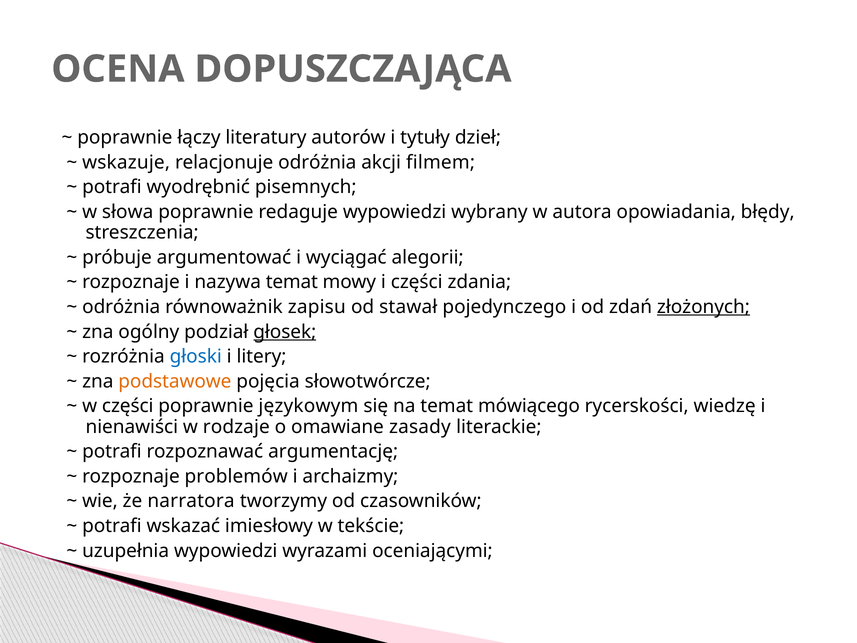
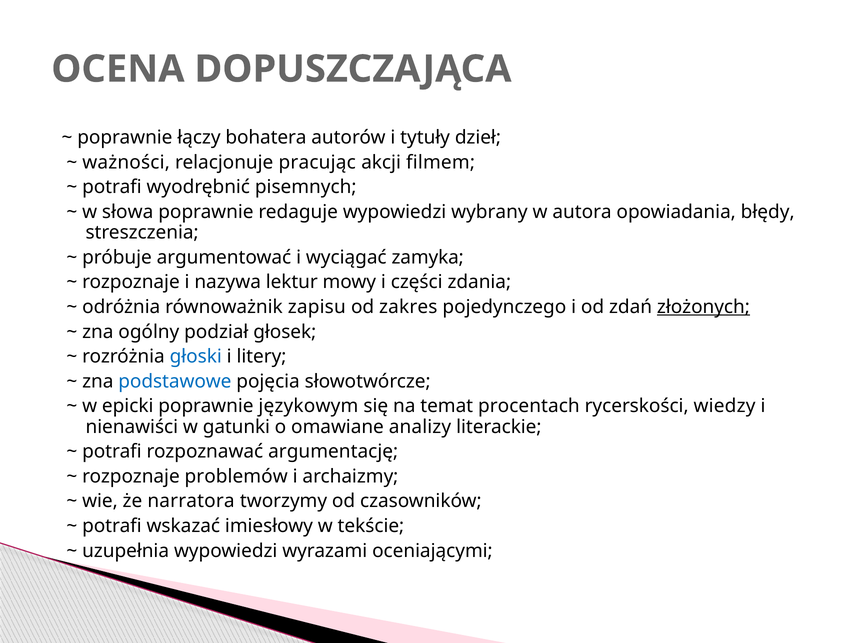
literatury: literatury -> bohatera (266, 137)
wskazuje: wskazuje -> ważności (126, 162)
relacjonuje odróżnia: odróżnia -> pracując (317, 162)
alegorii: alegorii -> zamyka (428, 257)
nazywa temat: temat -> lektur (292, 282)
stawał: stawał -> zakres (408, 307)
głosek underline: present -> none (285, 332)
podstawowe colour: orange -> blue (175, 381)
w części: części -> epicki (128, 406)
mówiącego: mówiącego -> procentach (529, 406)
wiedzę: wiedzę -> wiedzy (725, 406)
rodzaje: rodzaje -> gatunki (236, 427)
zasady: zasady -> analizy (420, 427)
